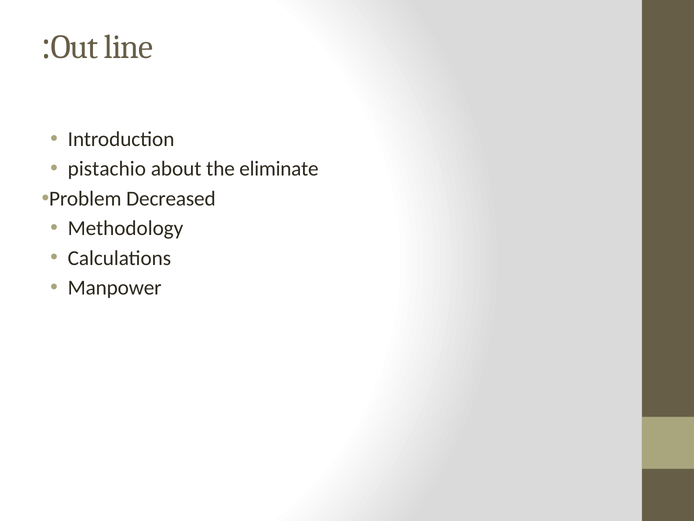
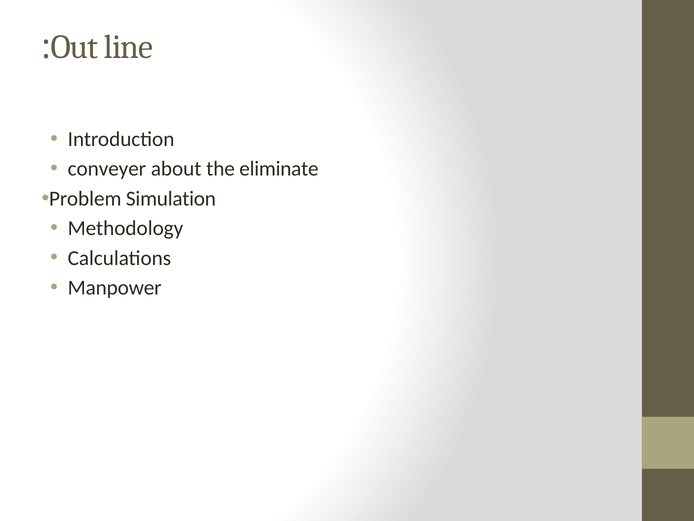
pistachio: pistachio -> conveyer (107, 169)
Decreased: Decreased -> Simulation (171, 198)
